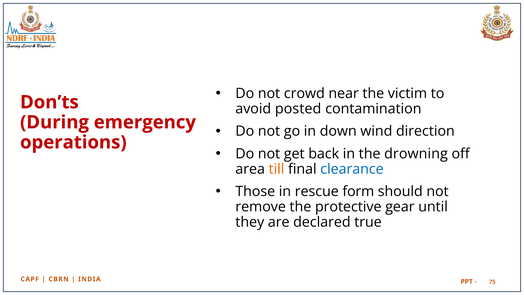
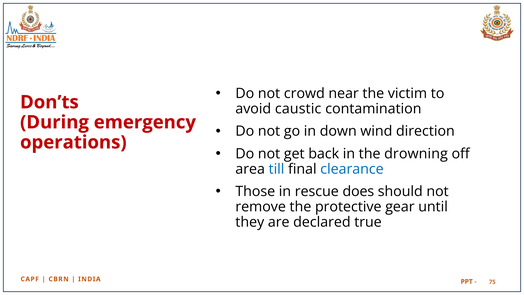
posted: posted -> caustic (298, 109)
till colour: orange -> blue (277, 169)
form: form -> does (358, 191)
